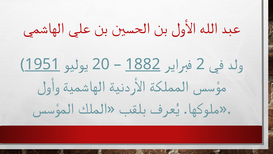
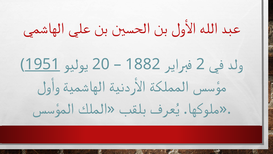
1882 underline: present -> none (143, 64)
